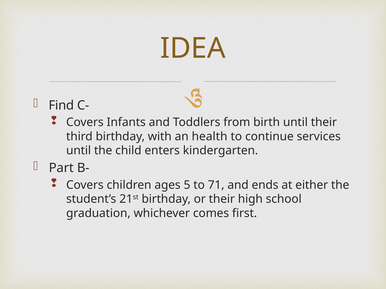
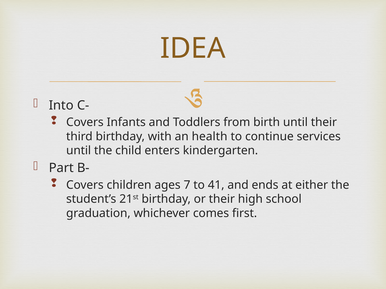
Find: Find -> Into (61, 105)
5: 5 -> 7 (187, 185)
71: 71 -> 41 (216, 185)
